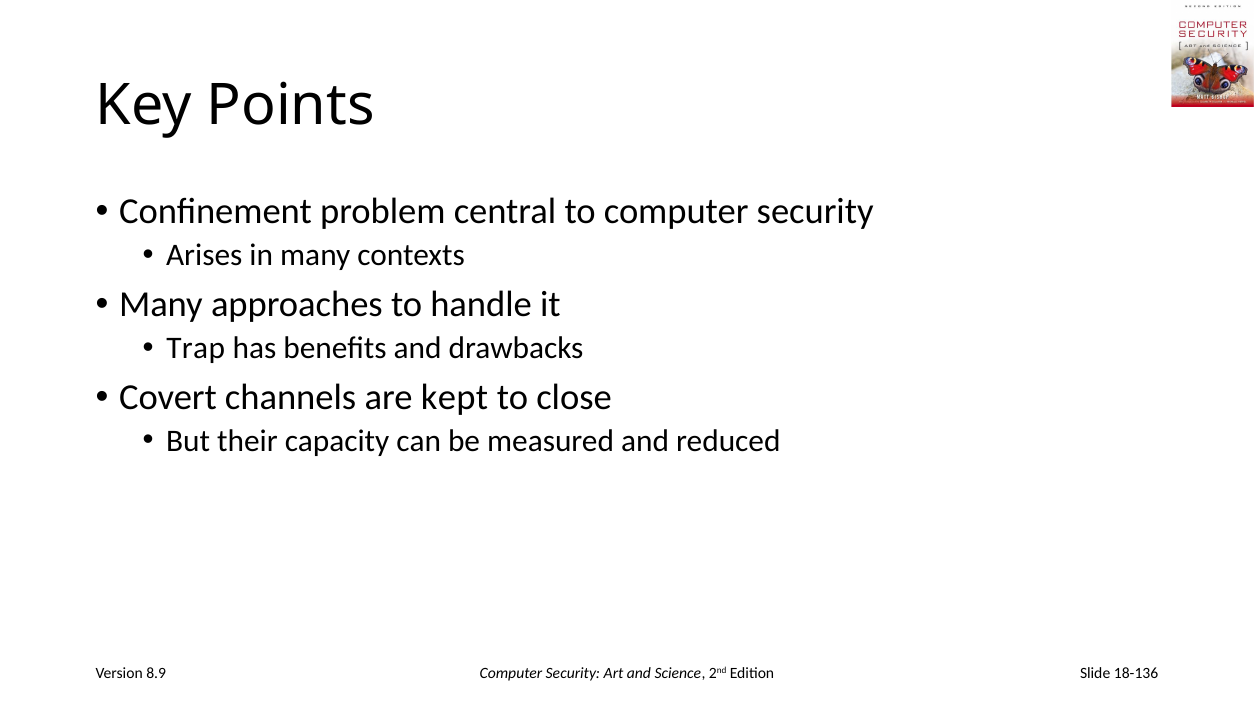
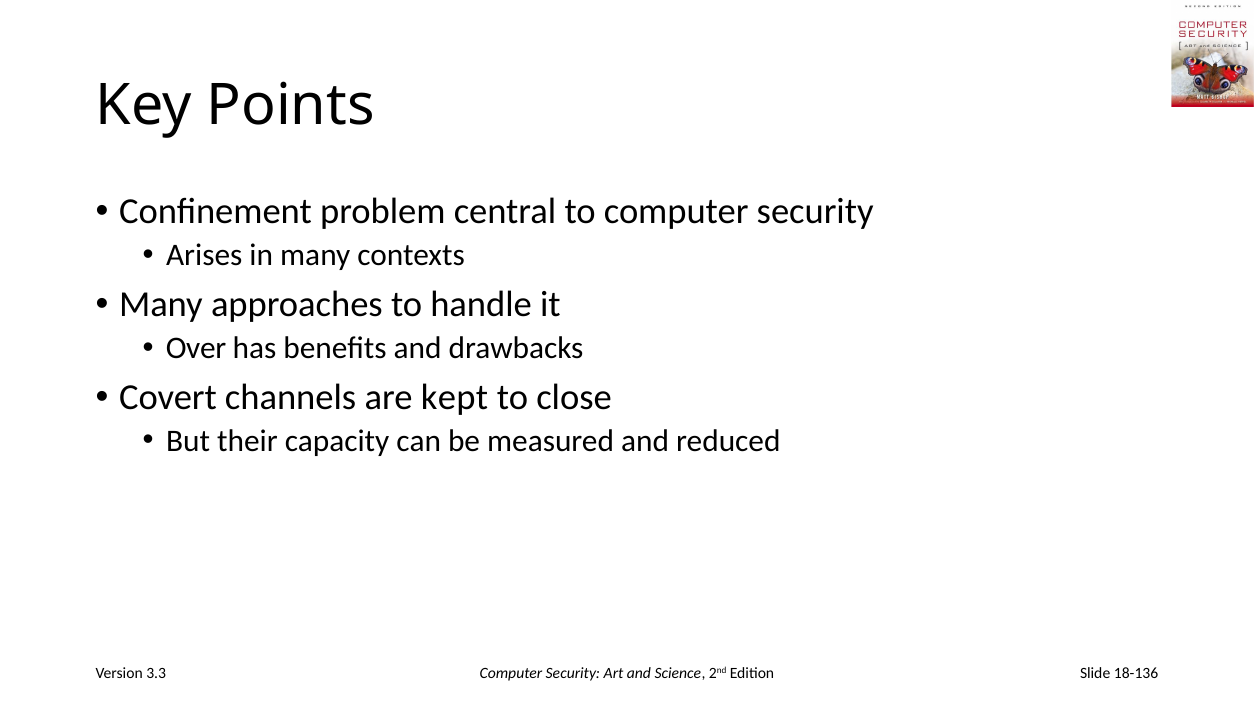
Trap: Trap -> Over (196, 348)
8.9: 8.9 -> 3.3 (156, 674)
